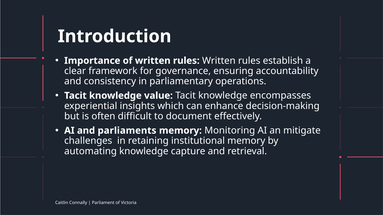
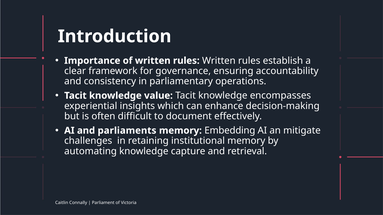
Monitoring: Monitoring -> Embedding (230, 131)
